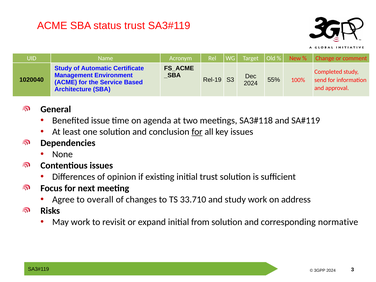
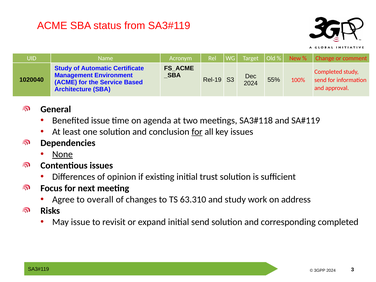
status trust: trust -> from (135, 26)
None underline: none -> present (62, 154)
33.710: 33.710 -> 63.310 (193, 199)
May work: work -> issue (81, 222)
initial from: from -> send (200, 222)
corresponding normative: normative -> completed (338, 222)
